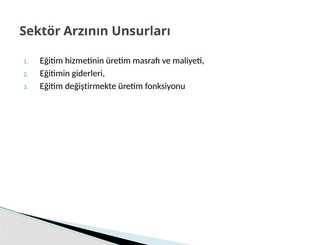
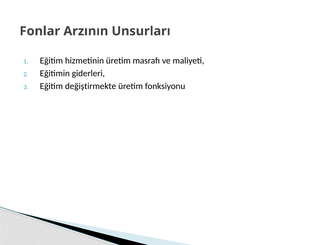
Sektör: Sektör -> Fonlar (40, 31)
